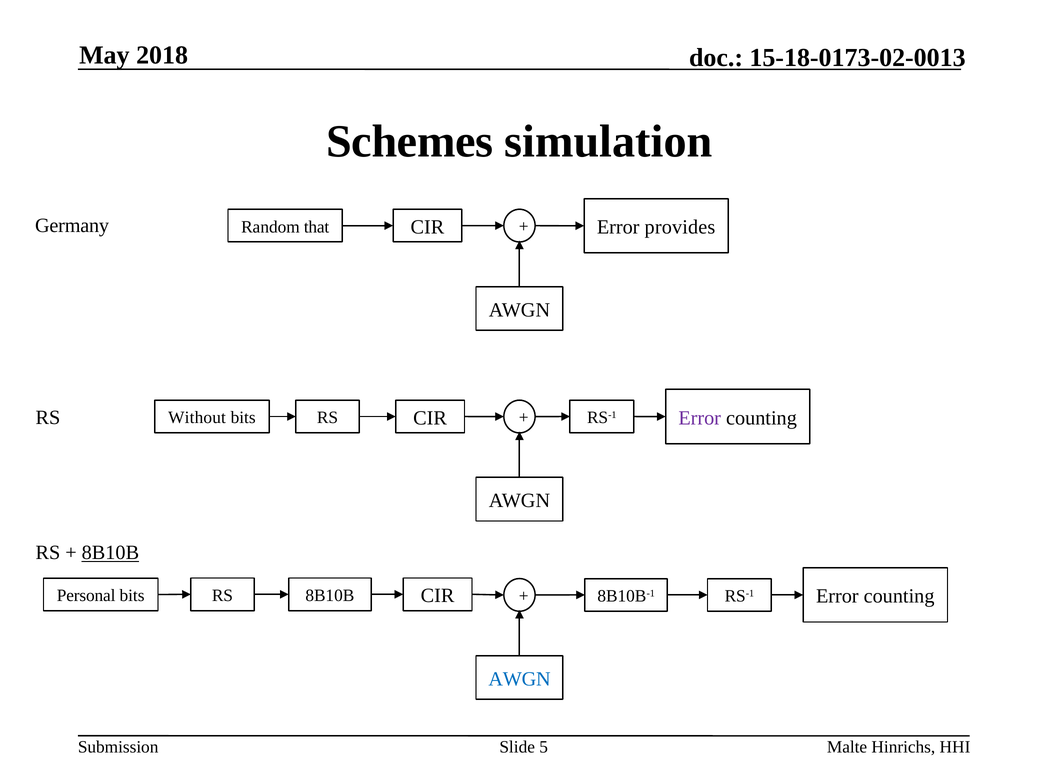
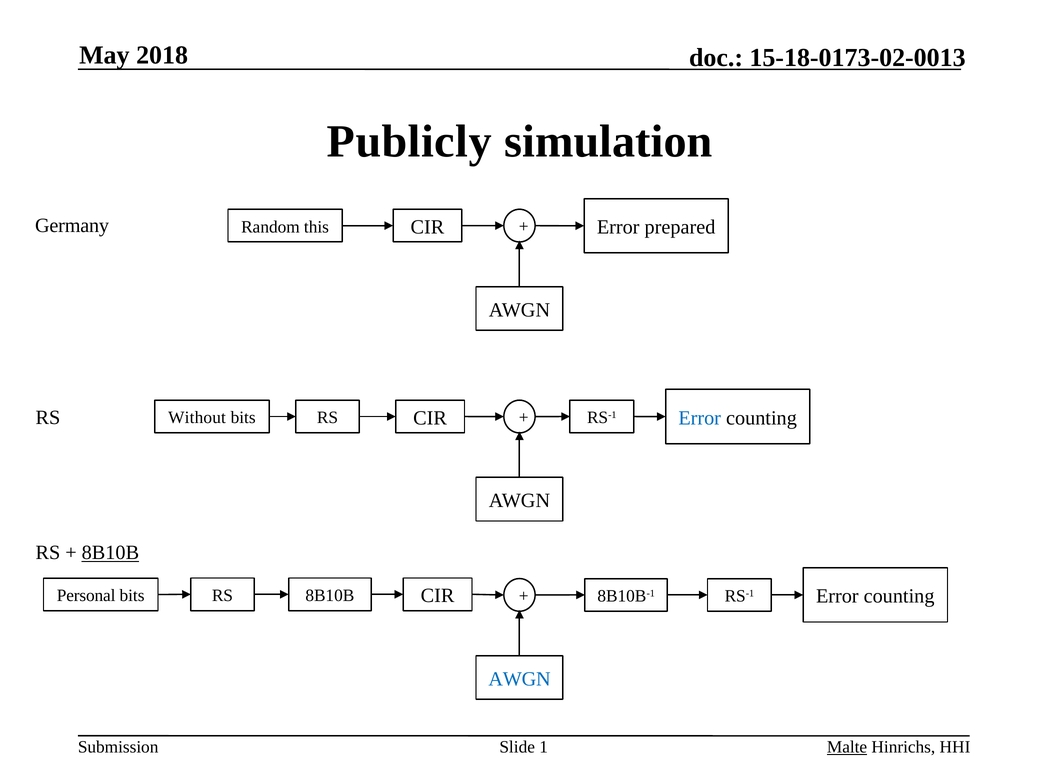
Schemes: Schemes -> Publicly (409, 142)
provides: provides -> prepared (680, 227)
that: that -> this (316, 227)
Error colour: purple -> blue (700, 418)
5: 5 -> 1 (544, 747)
Malte underline: none -> present (847, 747)
